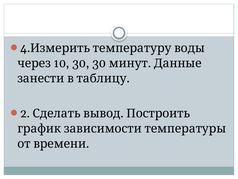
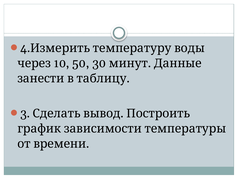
10 30: 30 -> 50 (81, 63)
2: 2 -> 3 (25, 113)
